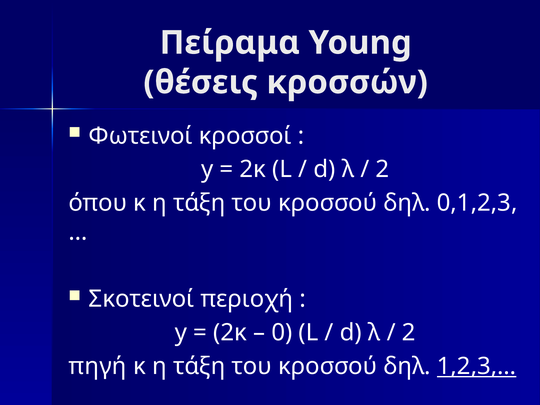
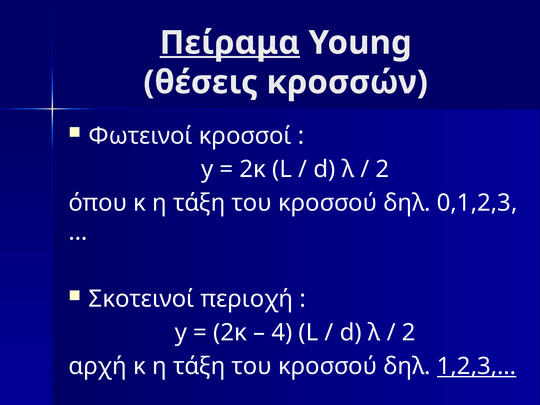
Πείραμα underline: none -> present (230, 43)
0: 0 -> 4 (282, 333)
πηγή: πηγή -> αρχή (98, 366)
